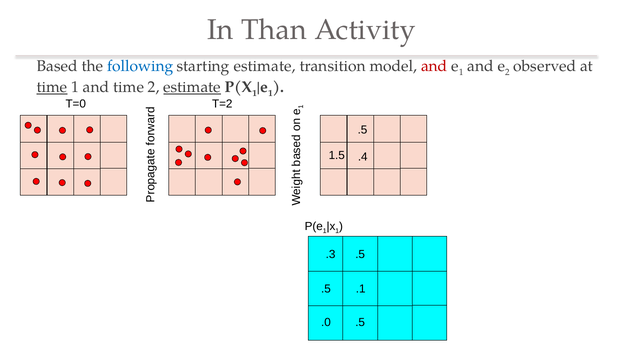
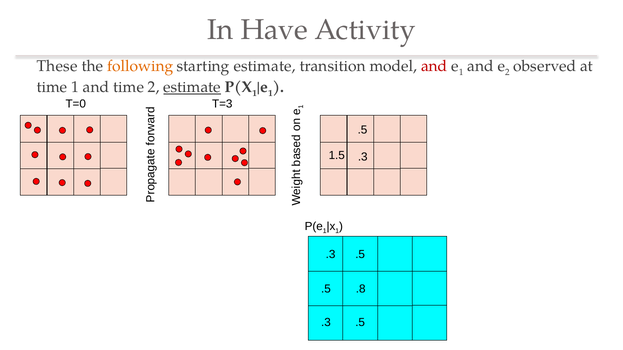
Than: Than -> Have (274, 30)
Based: Based -> These (57, 66)
following colour: blue -> orange (140, 66)
time underline: present -> none (52, 87)
T=2: T=2 -> T=3 (222, 104)
.4: .4 -> .3 (363, 157)
.1: .1 -> .8 (361, 289)
.0: .0 -> .3 (326, 323)
